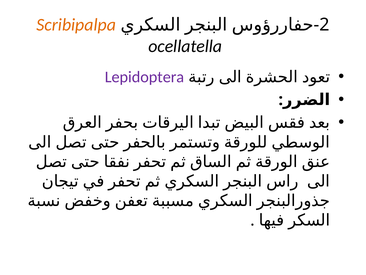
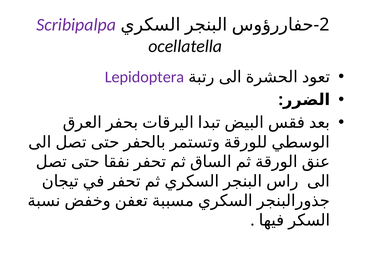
Scribipalpa colour: orange -> purple (76, 25)
